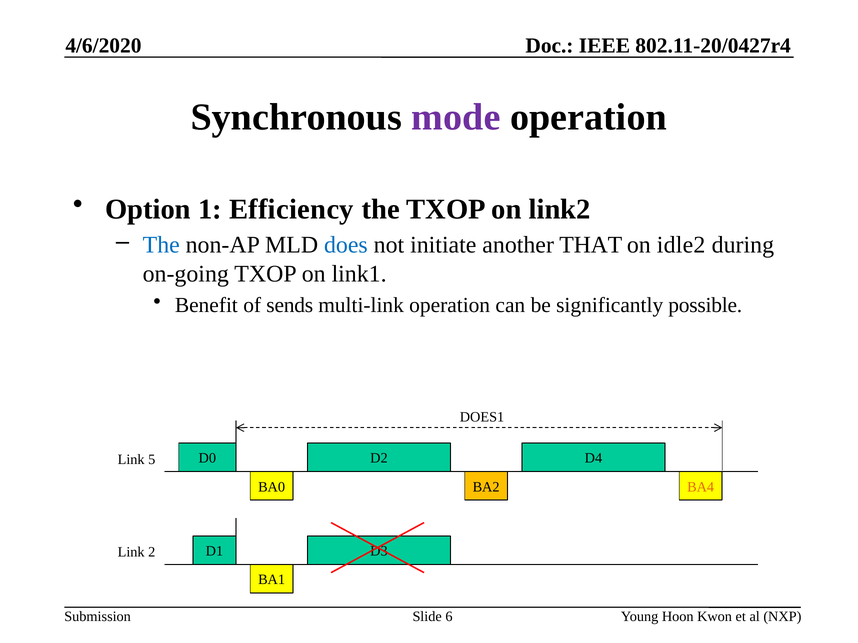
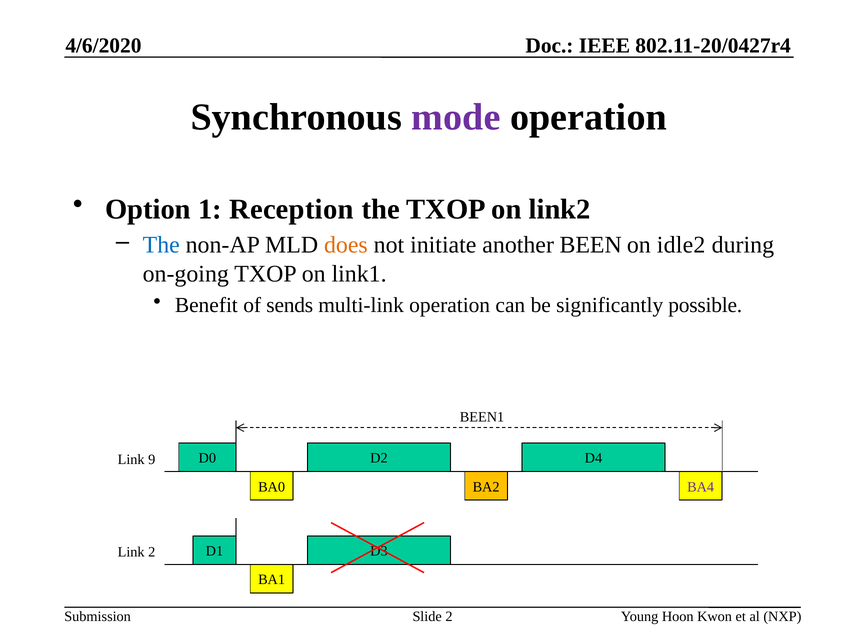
Efficiency: Efficiency -> Reception (291, 209)
does colour: blue -> orange (346, 245)
THAT: THAT -> BEEN (591, 245)
DOES1: DOES1 -> BEEN1 (482, 418)
5: 5 -> 9 (152, 460)
BA4 colour: orange -> purple (701, 487)
Slide 6: 6 -> 2 (449, 617)
